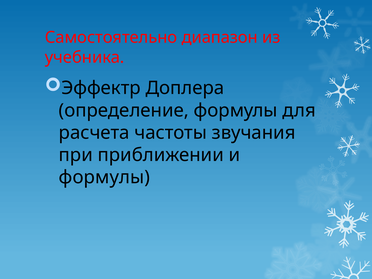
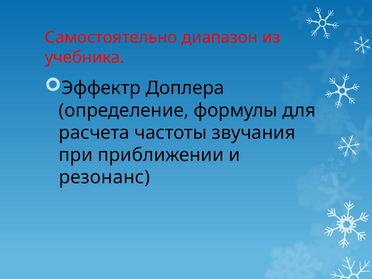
формулы: формулы -> резонанс (104, 177)
